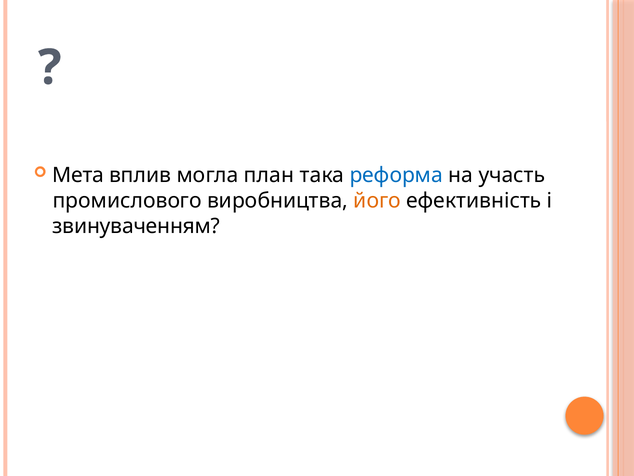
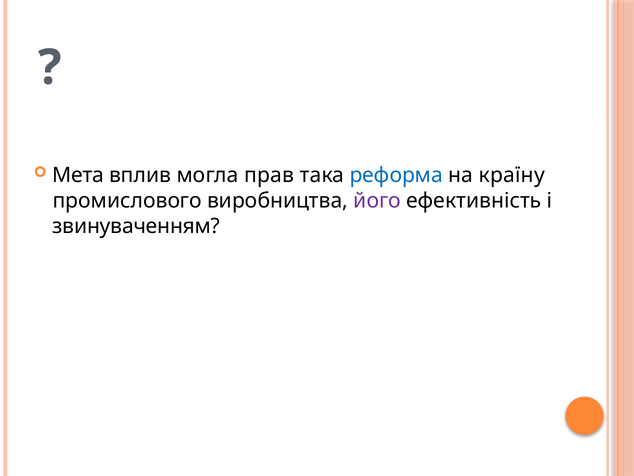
план: план -> прав (269, 175)
участь: участь -> країну (512, 175)
його colour: orange -> purple (377, 200)
